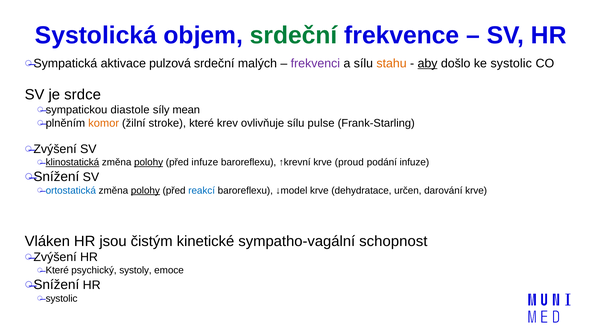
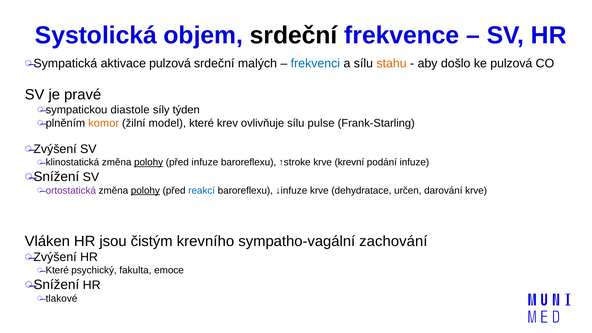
srdeční colour: green -> black (294, 35)
frekvenci colour: purple -> blue (315, 63)
aby underline: present -> none (428, 63)
ke systolic: systolic -> pulzová (511, 63)
srdce: srdce -> pravé (83, 95)
mean: mean -> týden (186, 110)
stroke: stroke -> model (167, 123)
klinostatická underline: present -> none (72, 162)
↑krevní: ↑krevní -> ↑stroke (295, 162)
proud: proud -> krevní (349, 162)
ortostatická colour: blue -> purple (71, 190)
↓model: ↓model -> ↓infuze (291, 190)
kinetické: kinetické -> krevního (205, 241)
schopnost: schopnost -> zachování (393, 241)
systoly: systoly -> fakulta (135, 270)
systolic: systolic -> tlakové (62, 299)
